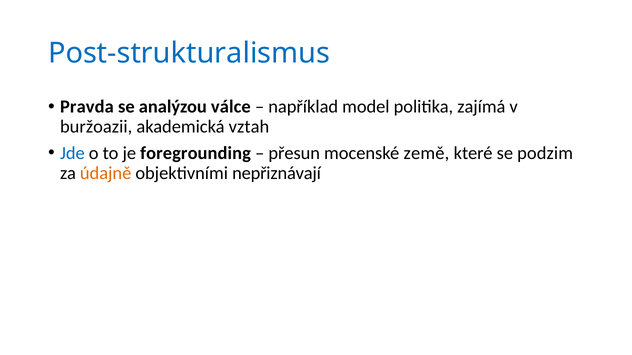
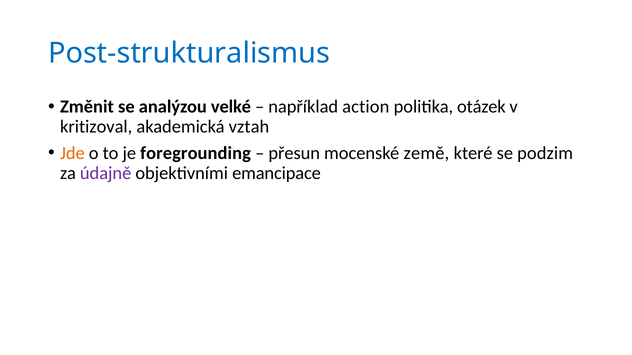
Pravda: Pravda -> Změnit (87, 107)
válce: válce -> velké (231, 107)
model: model -> action (366, 107)
zajímá: zajímá -> otázek (481, 107)
buržoazii: buržoazii -> kritizoval (96, 127)
Jde colour: blue -> orange (72, 153)
údajně colour: orange -> purple (106, 173)
nepřiznávají: nepřiznávají -> emancipace (276, 173)
